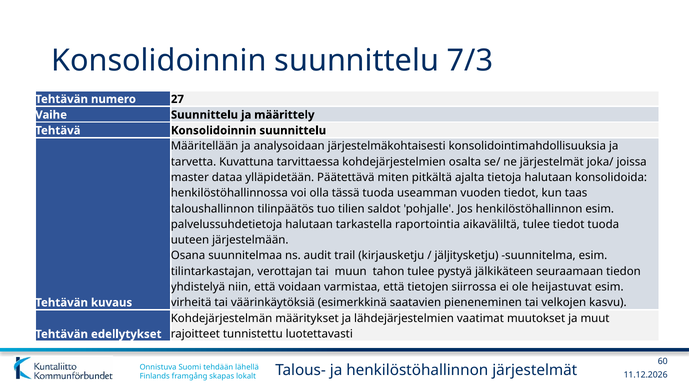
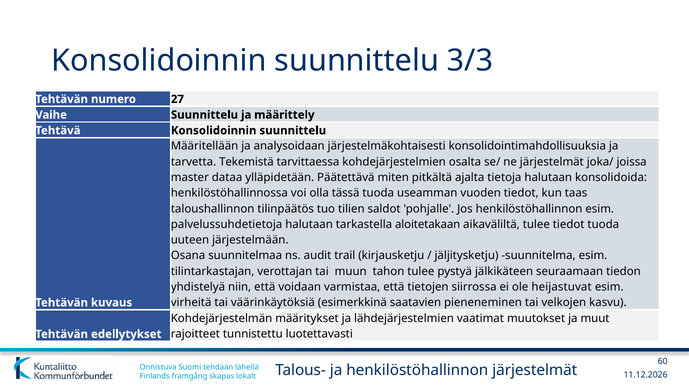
7/3: 7/3 -> 3/3 (470, 60)
Kuvattuna: Kuvattuna -> Tekemistä (246, 162)
raportointia: raportointia -> aloitetakaan (428, 224)
